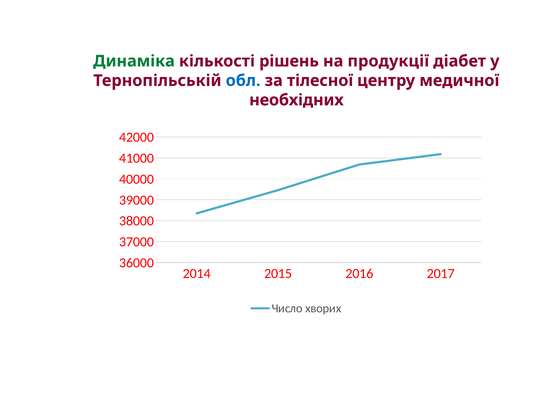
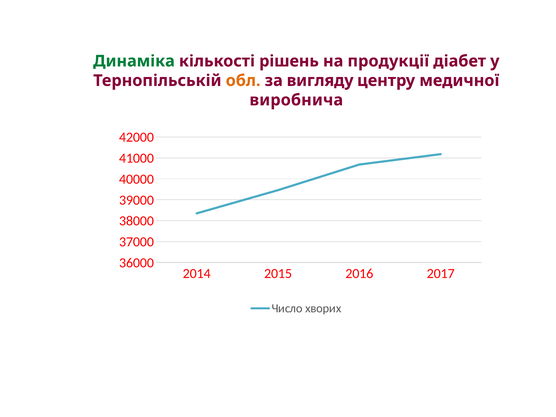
обл colour: blue -> orange (243, 81)
тілесної: тілесної -> вигляду (320, 81)
необхідних: необхідних -> виробнича (296, 100)
